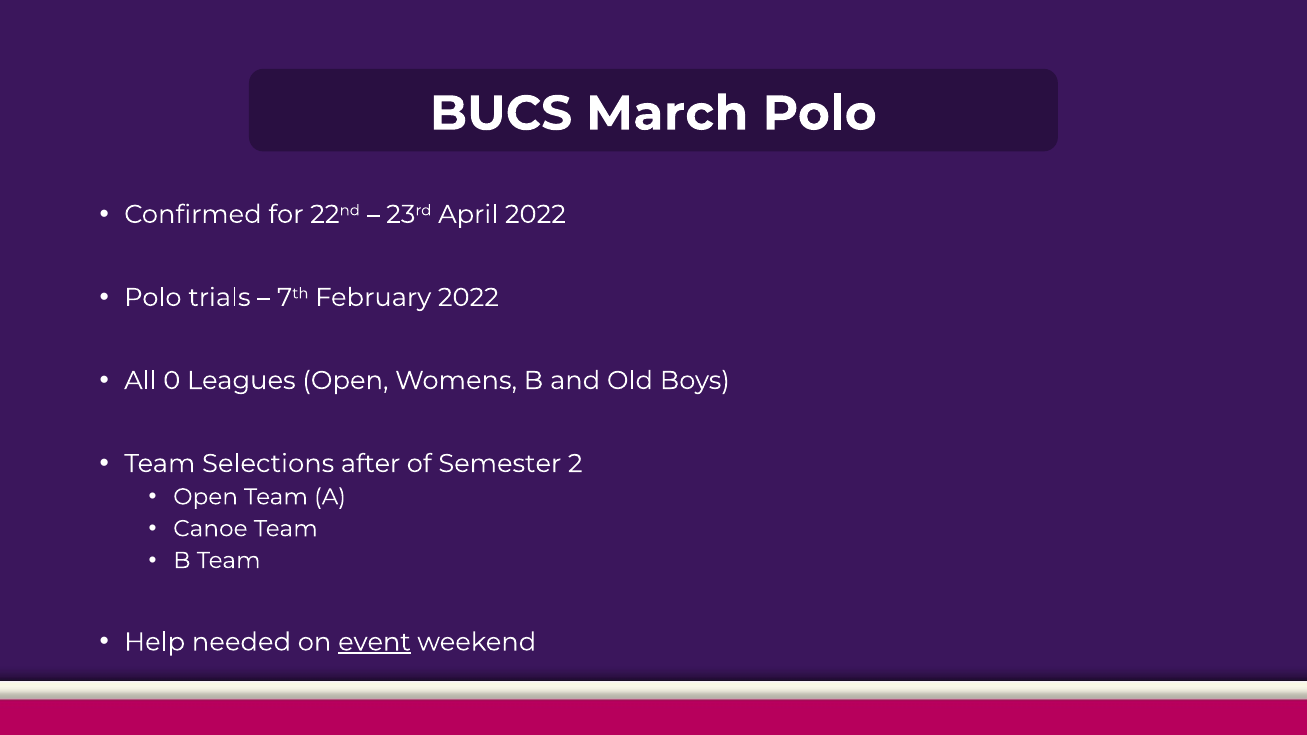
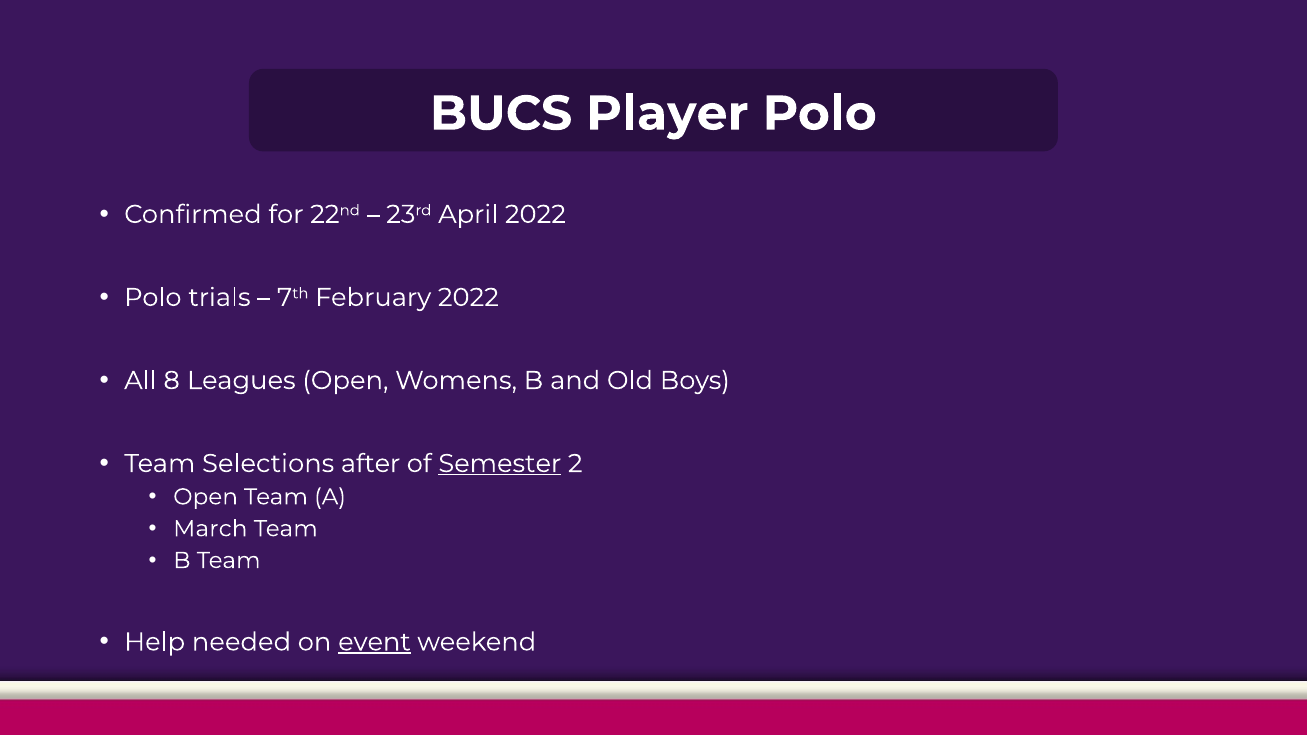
March: March -> Player (667, 114)
0: 0 -> 8 (172, 381)
Semester underline: none -> present (500, 464)
Canoe: Canoe -> March (210, 529)
